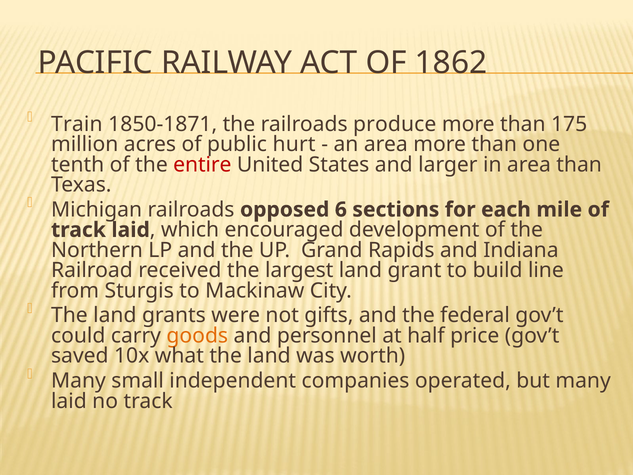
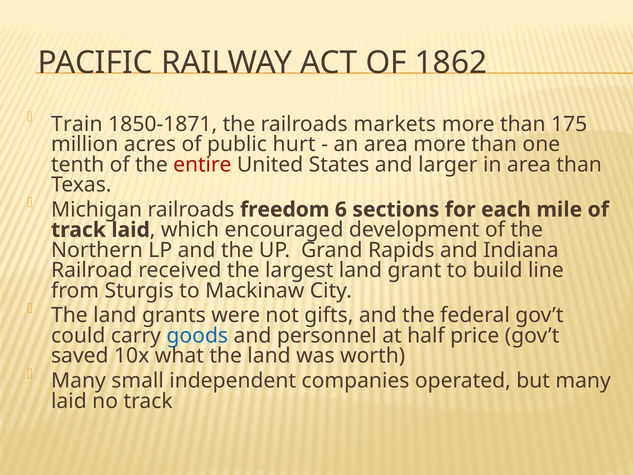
produce: produce -> markets (395, 124)
opposed: opposed -> freedom (285, 210)
goods colour: orange -> blue (197, 336)
